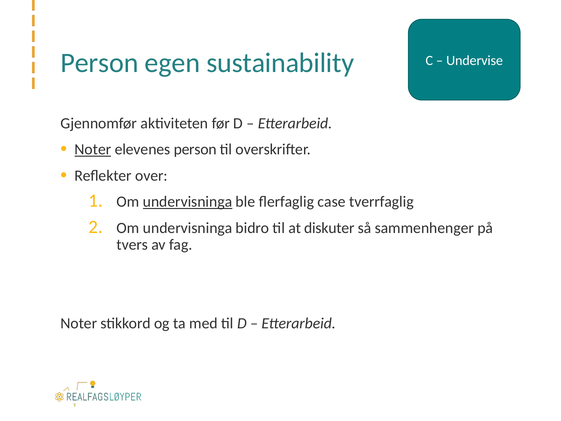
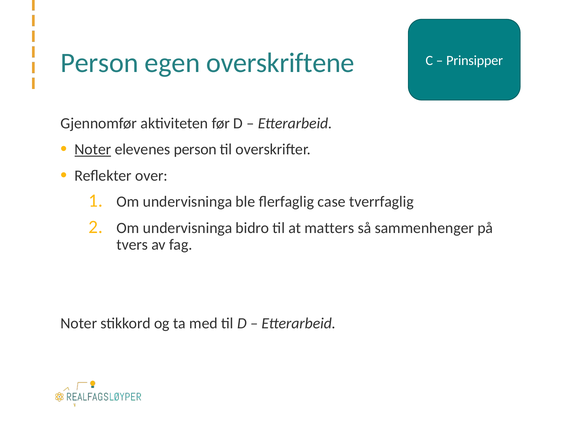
sustainability: sustainability -> overskriftene (280, 63)
Undervise: Undervise -> Prinsipper (475, 61)
undervisninga underline: present -> none (188, 202)
diskuter: diskuter -> matters (329, 228)
